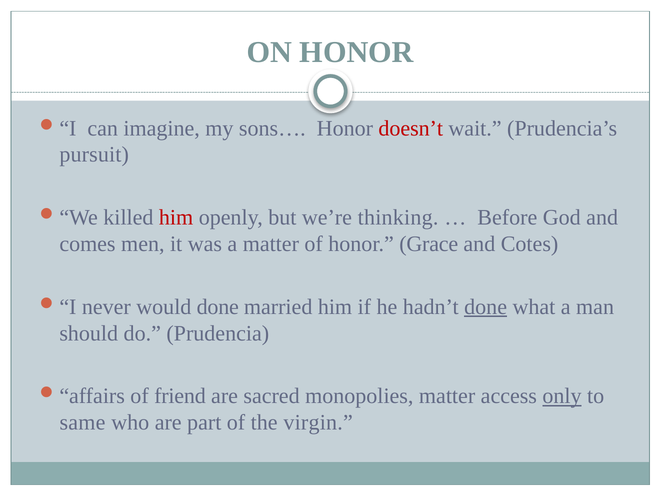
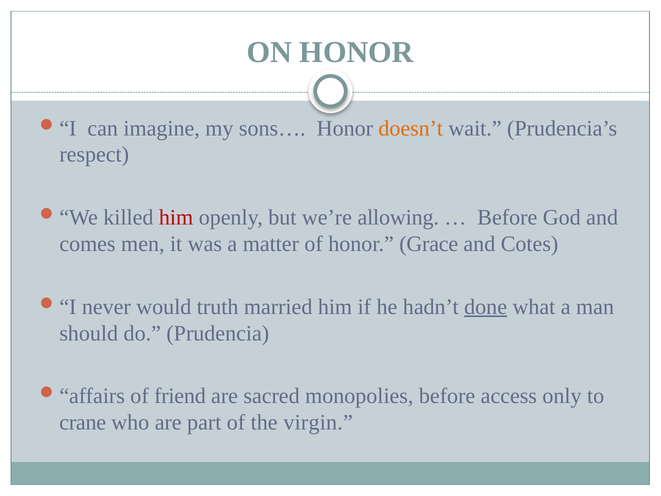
doesn’t colour: red -> orange (411, 128)
pursuit: pursuit -> respect (94, 155)
thinking: thinking -> allowing (398, 217)
would done: done -> truth (218, 307)
monopolies matter: matter -> before (447, 396)
only underline: present -> none (562, 396)
same: same -> crane (83, 422)
